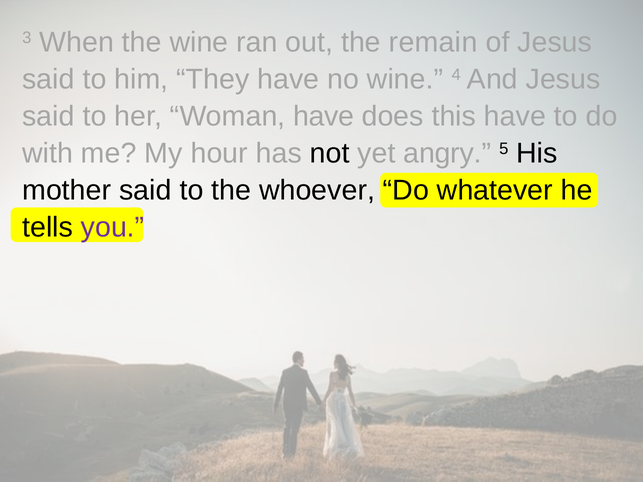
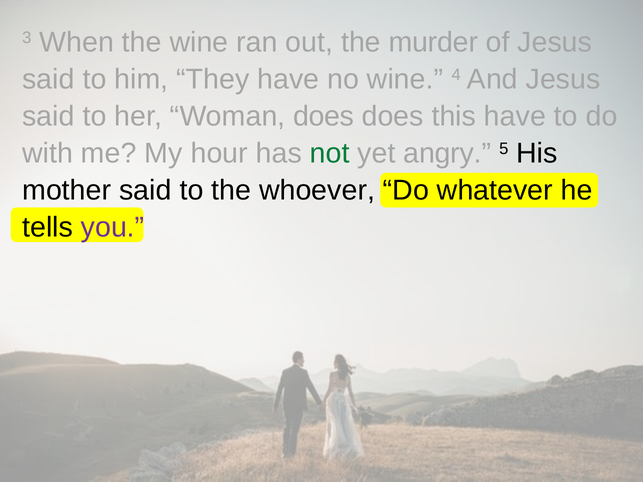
remain: remain -> murder (433, 42)
Woman have: have -> does (324, 117)
not colour: black -> green (330, 154)
